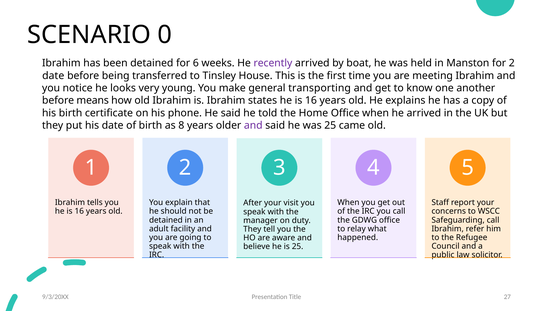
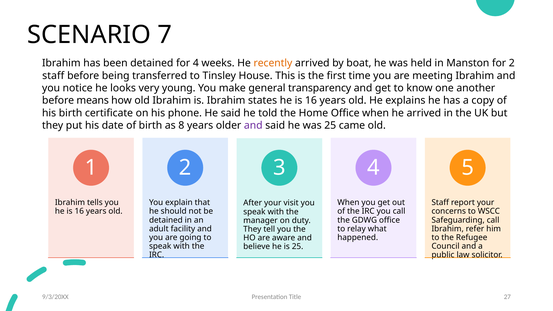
0: 0 -> 7 (165, 35)
for 6: 6 -> 4 (196, 63)
recently colour: purple -> orange (273, 63)
date: date -> staff (53, 76)
transporting: transporting -> transparency (320, 88)
